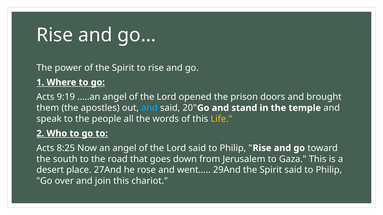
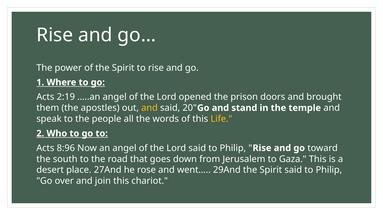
9:19: 9:19 -> 2:19 (66, 97)
and colour: light blue -> yellow (150, 108)
8:25: 8:25 -> 8:96 (66, 148)
